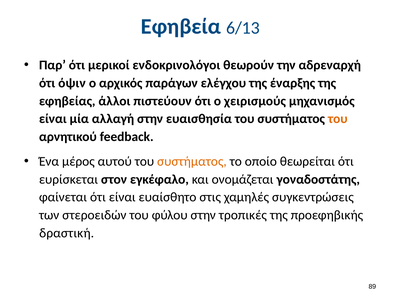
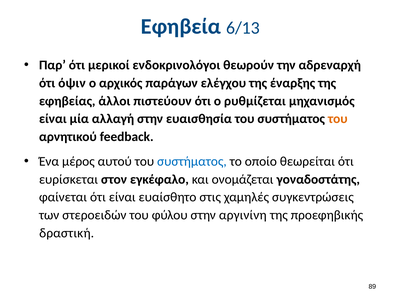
χειρισμούς: χειρισμούς -> ρυθμίζεται (255, 101)
συστήματος colour: orange -> blue (192, 161)
τροπικές: τροπικές -> αργινίνη (243, 215)
